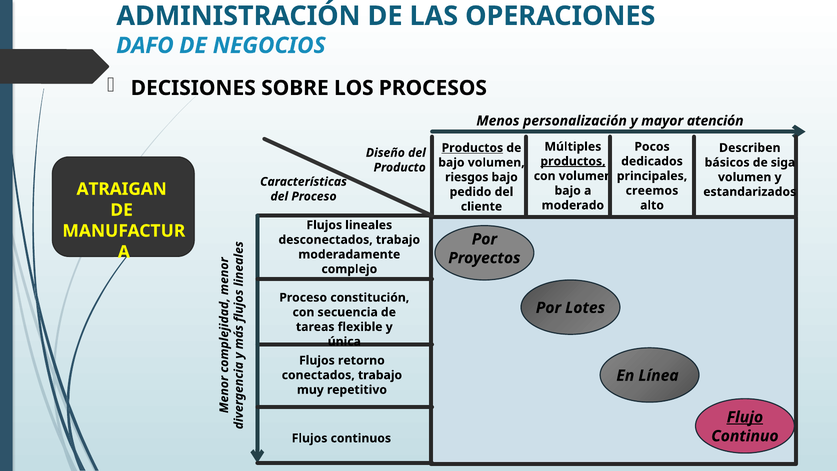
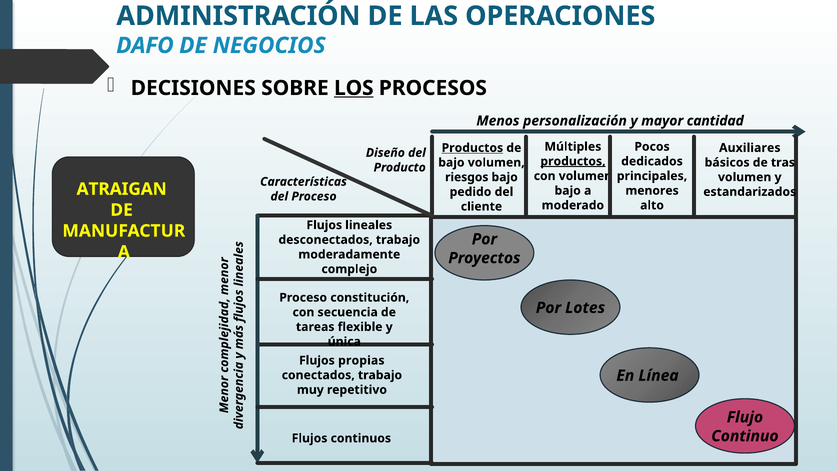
LOS underline: none -> present (354, 88)
atención: atención -> cantidad (715, 121)
Describen: Describen -> Auxiliares (750, 148)
siga: siga -> tras (783, 162)
creemos: creemos -> menores (652, 191)
retorno: retorno -> propias (361, 360)
Flujo underline: present -> none (745, 417)
